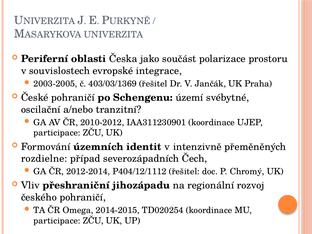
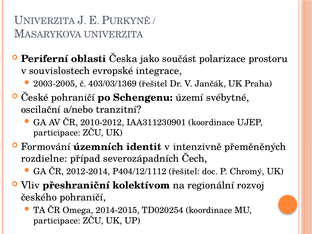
jihozápadu: jihozápadu -> kolektívom (141, 185)
